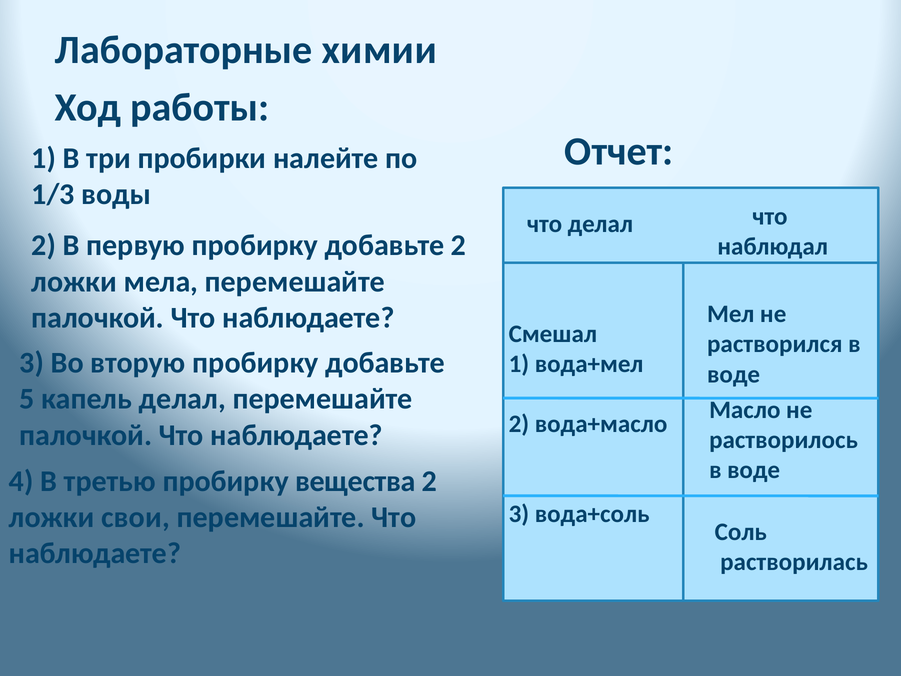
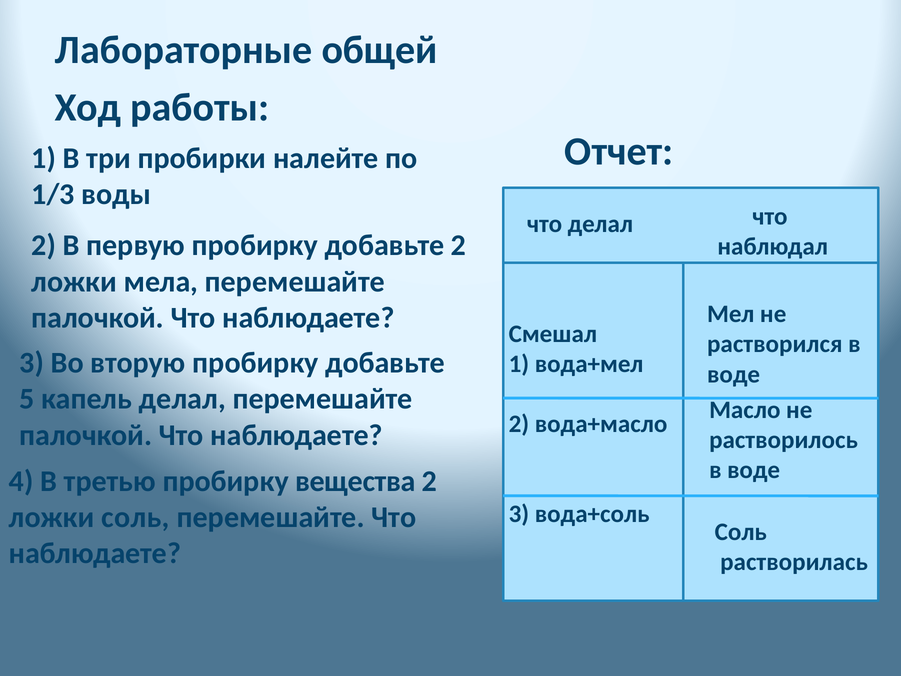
химии: химии -> общей (380, 50)
ложки свои: свои -> соль (136, 517)
